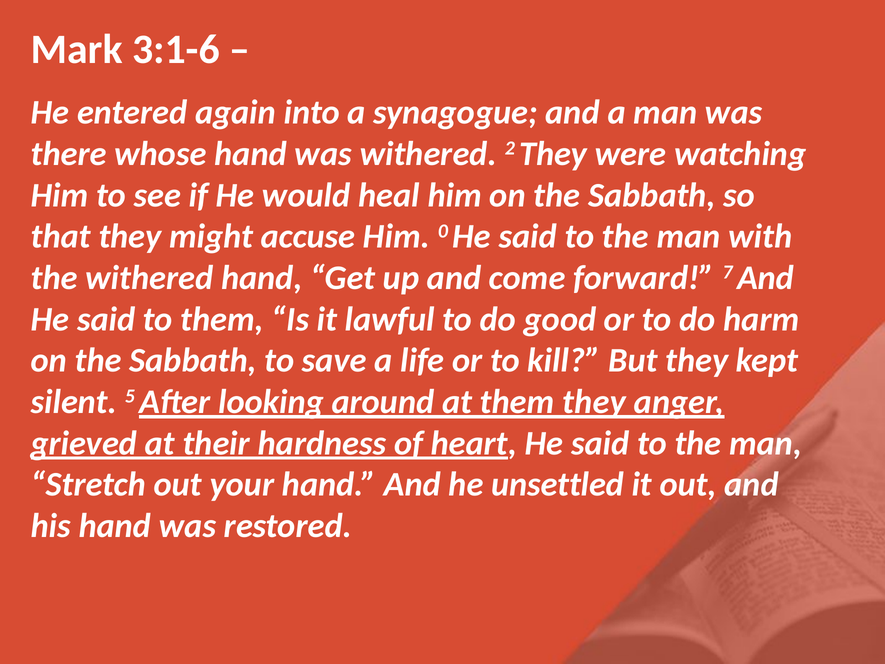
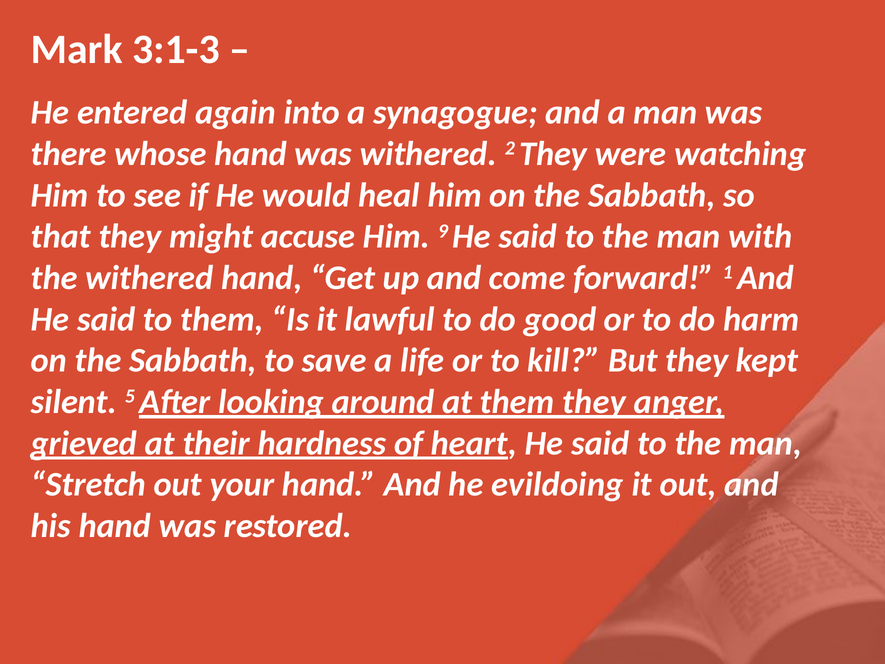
3:1-6: 3:1-6 -> 3:1-3 (176, 50)
0: 0 -> 9 (443, 231)
7: 7 -> 1 (728, 272)
unsettled: unsettled -> evildoing (557, 484)
